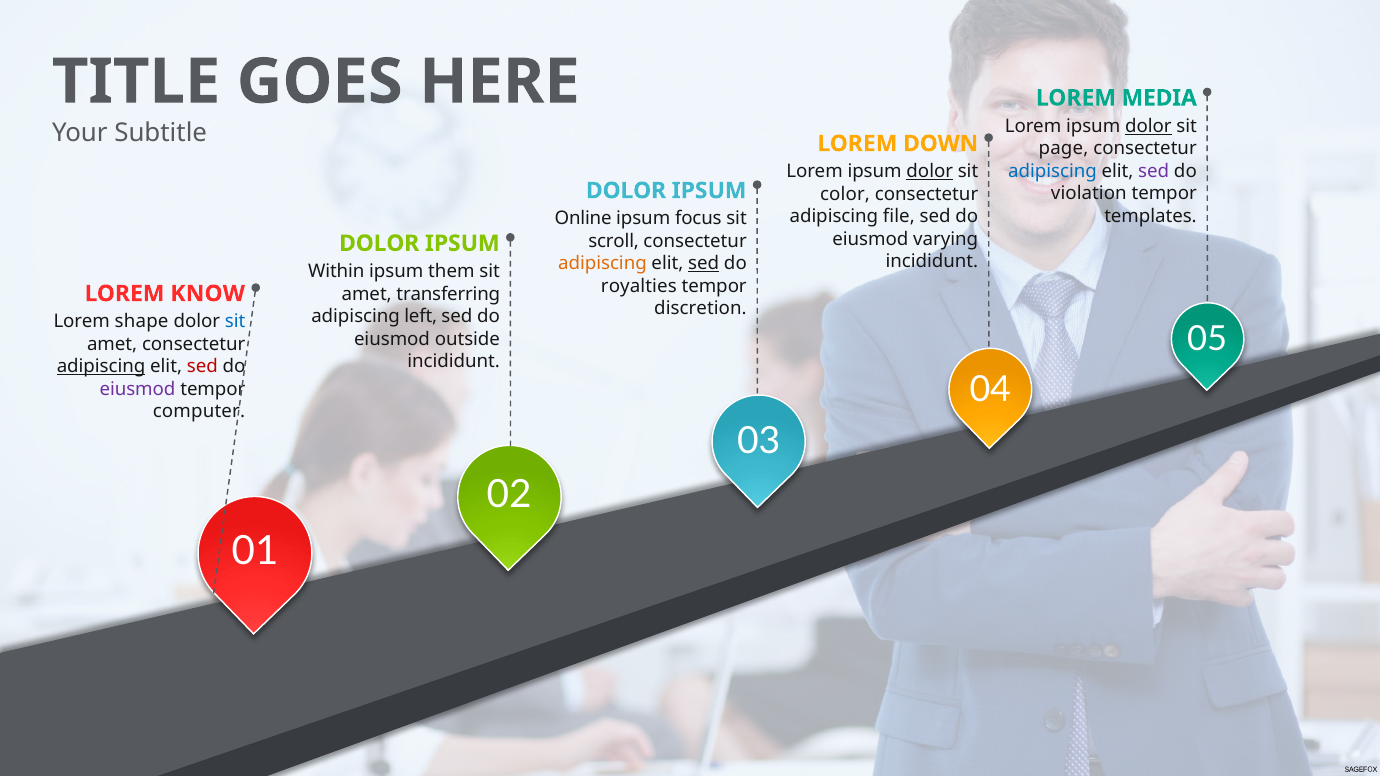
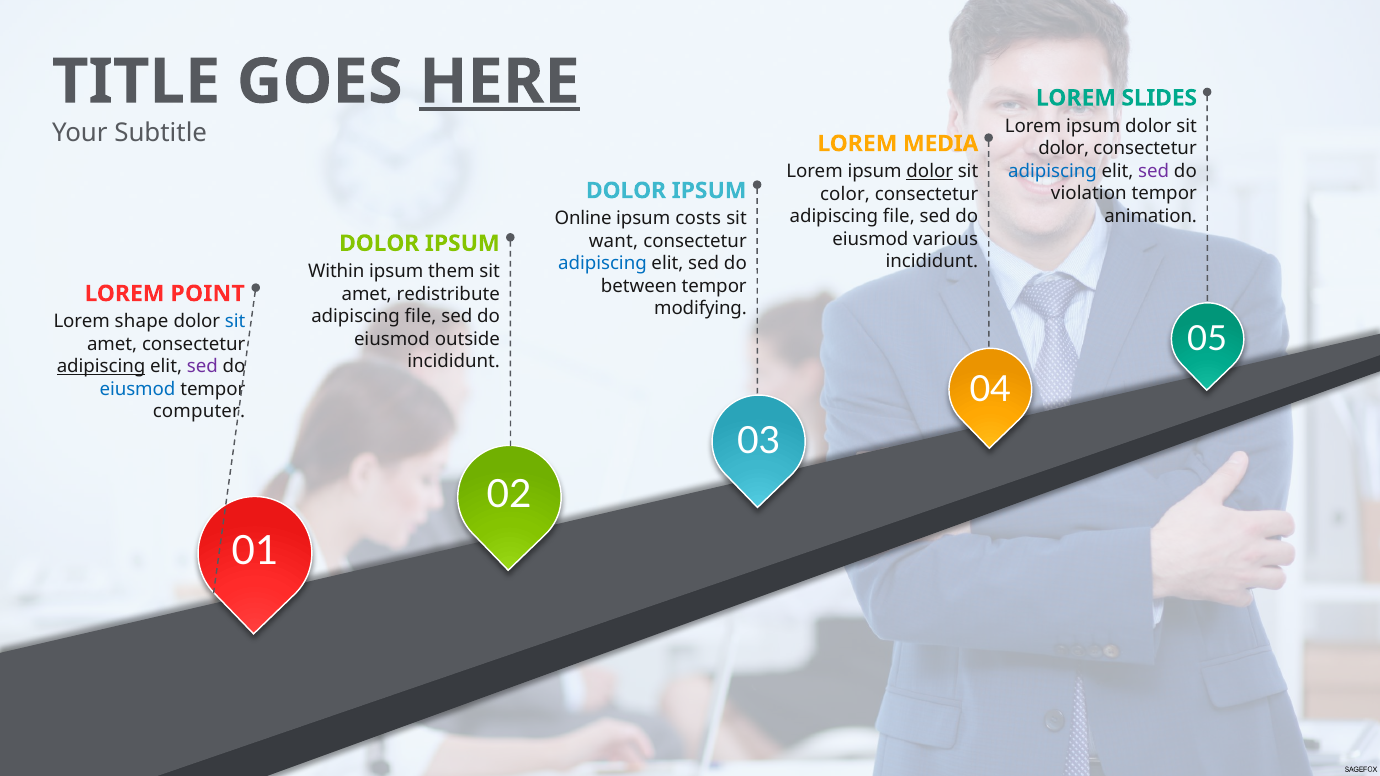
HERE underline: none -> present (499, 82)
MEDIA: MEDIA -> SLIDES (1159, 98)
dolor underline: present -> none (1148, 126)
DOWN: DOWN -> MEDIA (941, 144)
page: page -> dolor (1064, 149)
templates: templates -> animation (1151, 216)
focus: focus -> costs (698, 219)
varying: varying -> various (946, 239)
scroll: scroll -> want (613, 241)
adipiscing colour: orange -> blue (602, 264)
sed underline: present -> none (704, 264)
royalties: royalties -> between (639, 286)
transferring: transferring -> redistribute (448, 294)
KNOW: KNOW -> POINT (208, 294)
discretion: discretion -> modifying (701, 309)
left: left -> file (421, 317)
sed colour: red -> purple (202, 367)
eiusmod colour: purple -> blue (137, 389)
